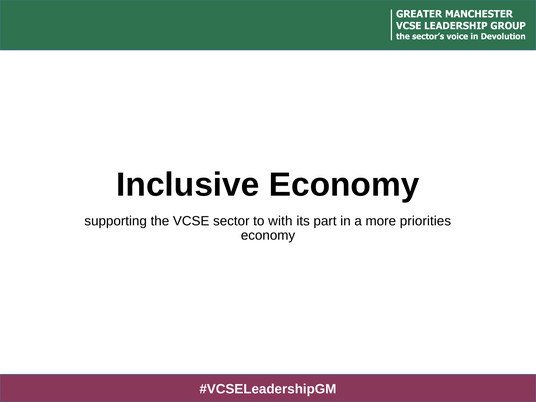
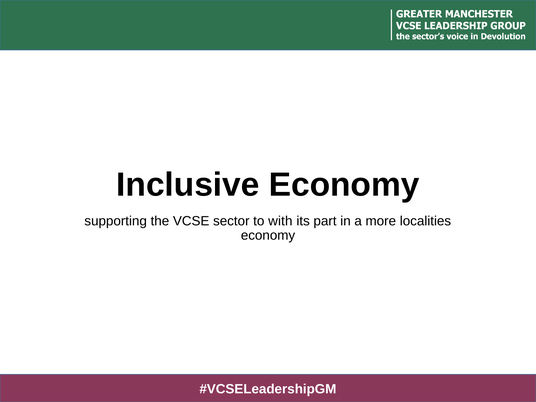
priorities: priorities -> localities (425, 221)
